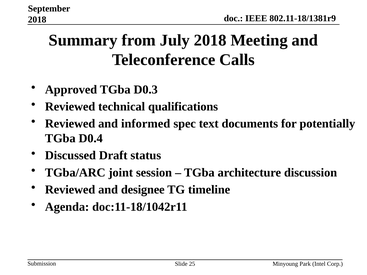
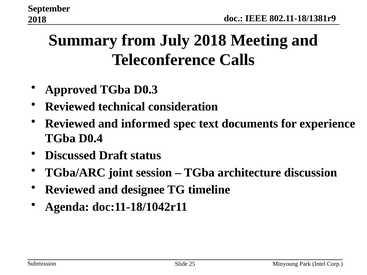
qualifications: qualifications -> consideration (183, 107)
potentially: potentially -> experience (327, 124)
